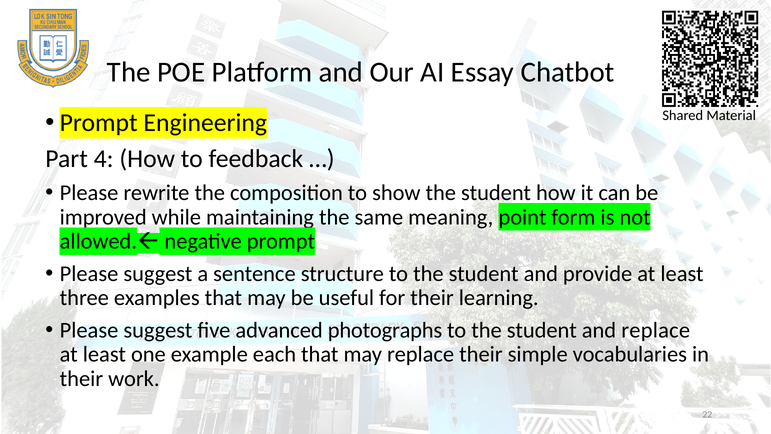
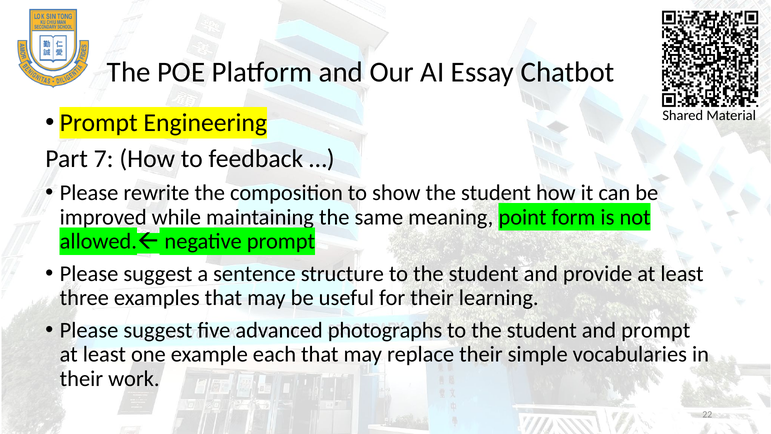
4: 4 -> 7 (104, 159)
and replace: replace -> prompt (656, 330)
